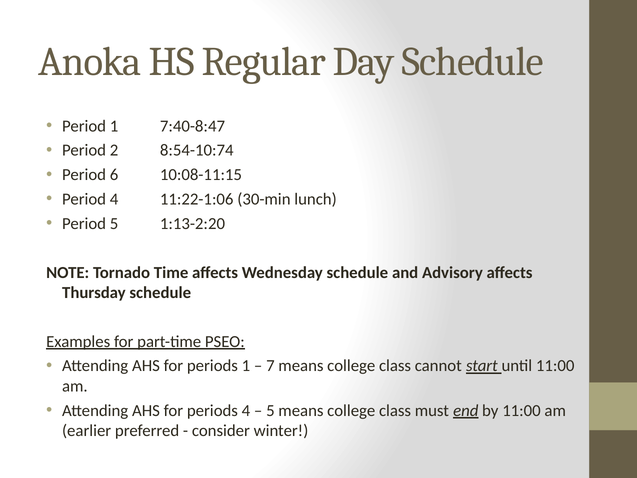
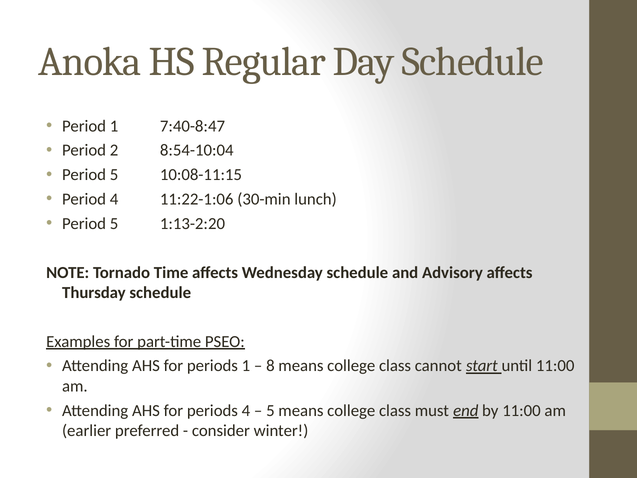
8:54-10:74: 8:54-10:74 -> 8:54-10:04 (197, 150)
6: 6 -> 5 (114, 175)
7: 7 -> 8 (270, 366)
